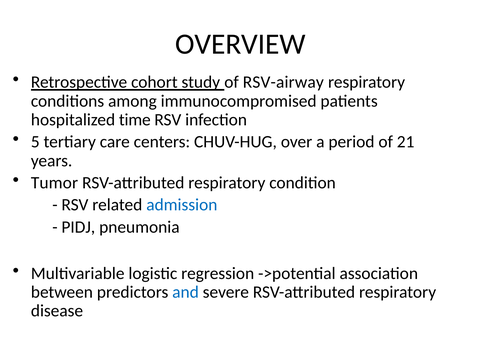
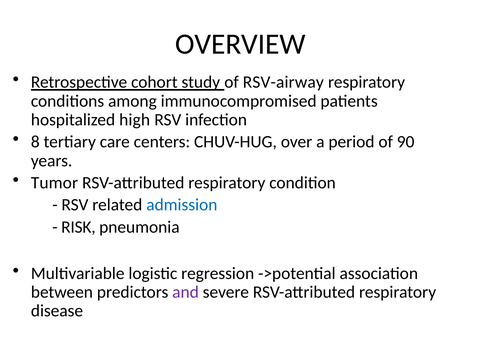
time: time -> high (135, 120)
5: 5 -> 8 (35, 142)
21: 21 -> 90 (406, 142)
PIDJ: PIDJ -> RISK (78, 227)
and colour: blue -> purple (186, 292)
